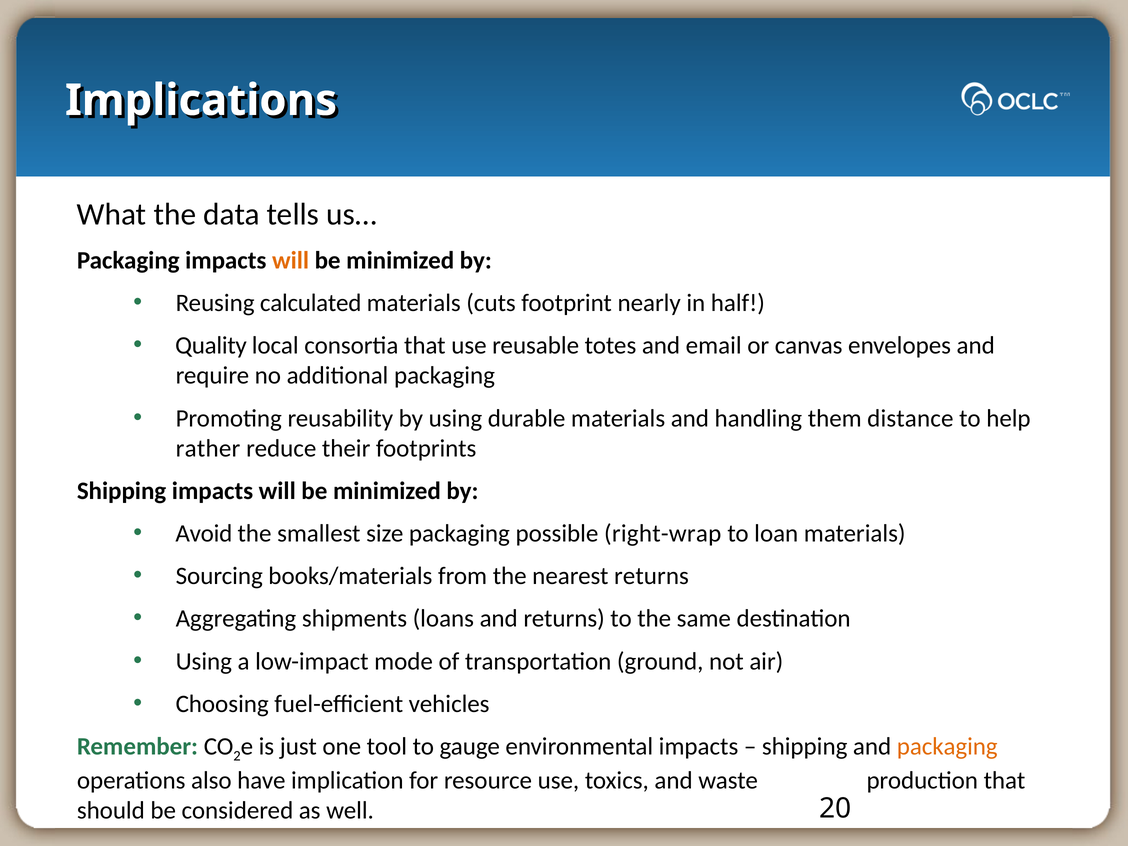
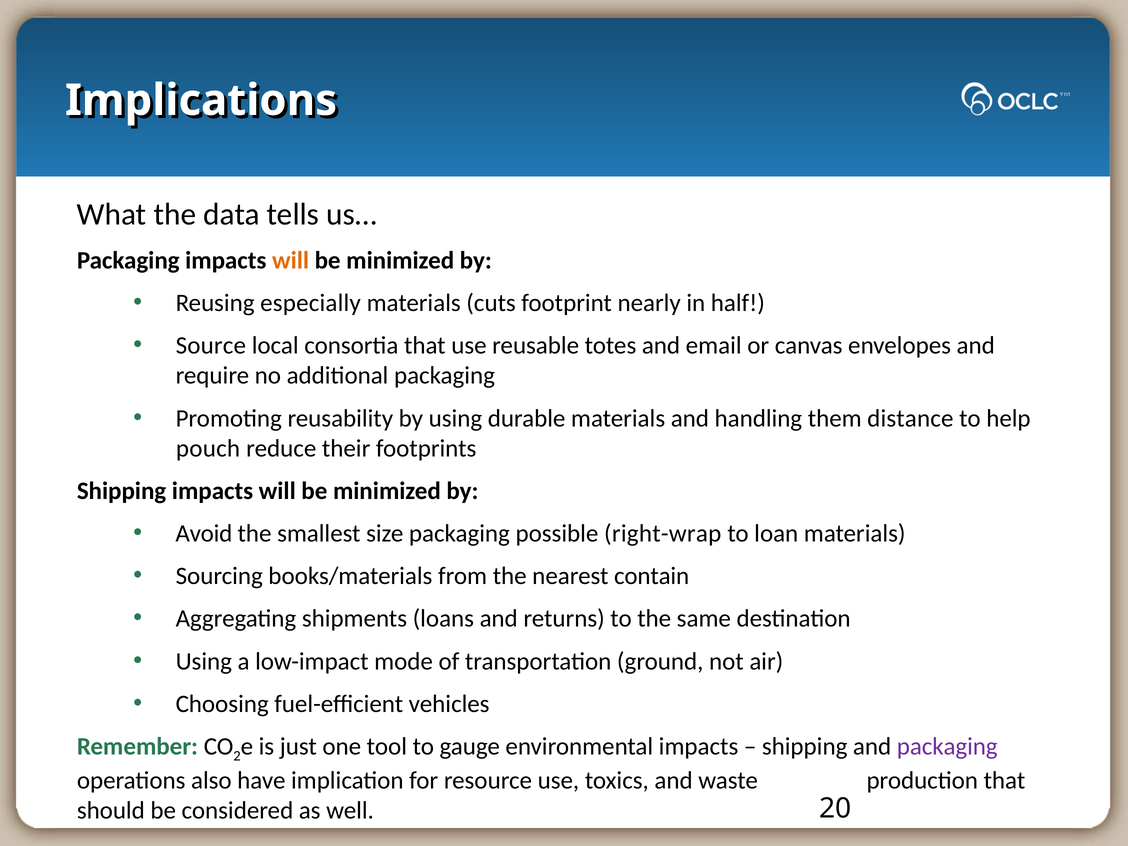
calculated: calculated -> especially (311, 303)
Quality: Quality -> Source (211, 346)
rather: rather -> pouch (208, 448)
nearest returns: returns -> contain (652, 576)
packaging colour: orange -> purple (947, 746)
